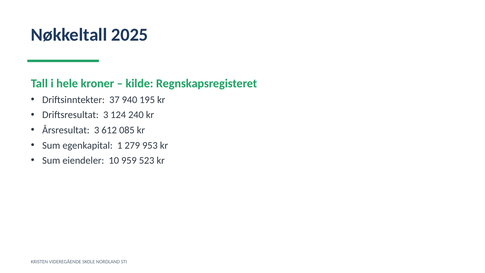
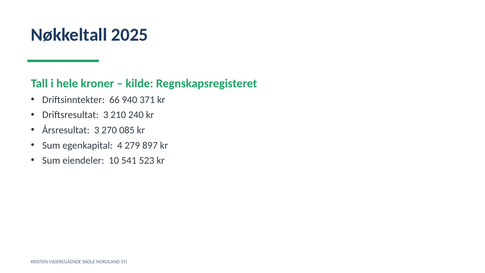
37: 37 -> 66 (114, 100)
195: 195 -> 371 (147, 100)
124: 124 -> 210 (118, 115)
612: 612 -> 270 (109, 130)
1: 1 -> 4 (120, 145)
953: 953 -> 897 (150, 145)
959: 959 -> 541 (129, 160)
